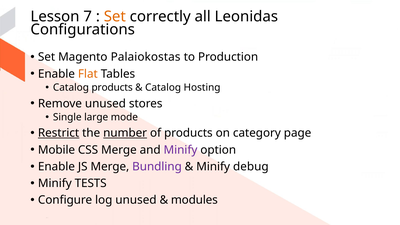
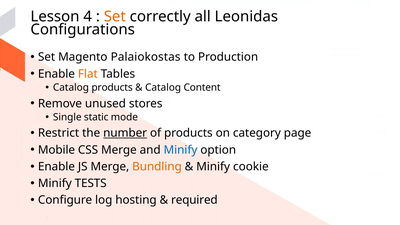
7: 7 -> 4 (88, 17)
Hosting: Hosting -> Content (202, 88)
large: large -> static (96, 117)
Restrict underline: present -> none (59, 133)
Minify colour: purple -> blue (181, 150)
Bundling colour: purple -> orange (157, 167)
debug: debug -> cookie (251, 167)
log unused: unused -> hosting (136, 200)
modules: modules -> required (194, 200)
